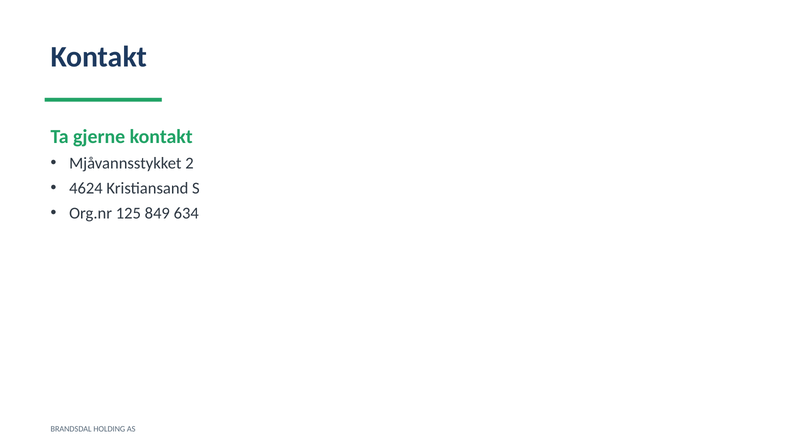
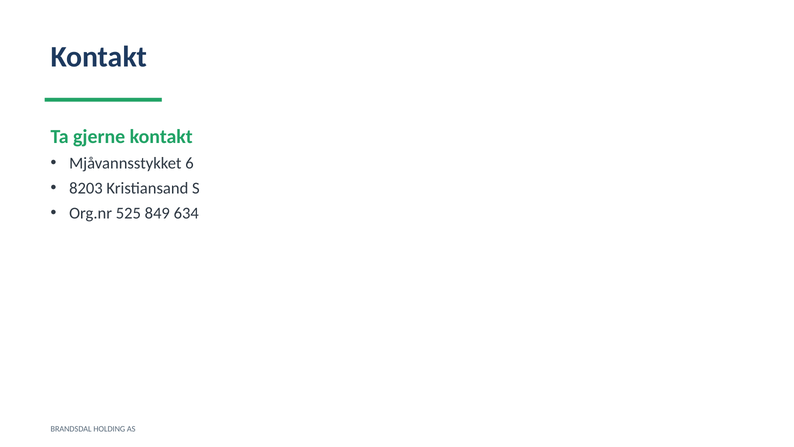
2: 2 -> 6 (189, 163)
4624: 4624 -> 8203 (86, 188)
125: 125 -> 525 (128, 213)
